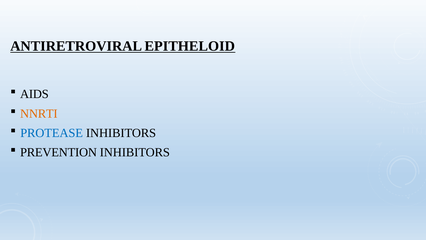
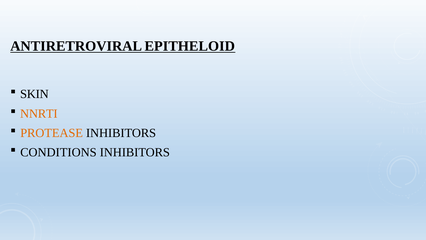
AIDS: AIDS -> SKIN (34, 94)
PROTEASE colour: blue -> orange (52, 133)
PREVENTION: PREVENTION -> CONDITIONS (58, 152)
